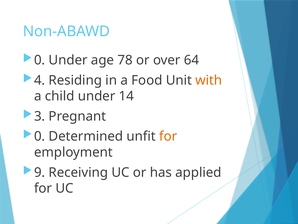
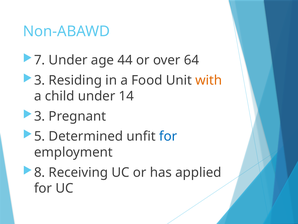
0: 0 -> 7 (40, 60)
78: 78 -> 44 (125, 60)
4: 4 -> 3 (40, 80)
0: 0 -> 5 (40, 136)
for colour: orange -> blue (168, 136)
9: 9 -> 8 (40, 172)
